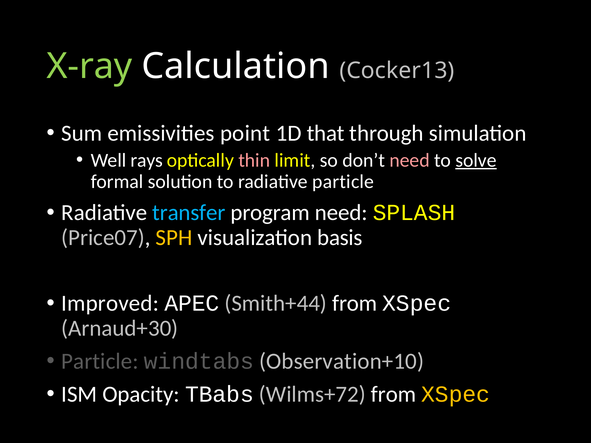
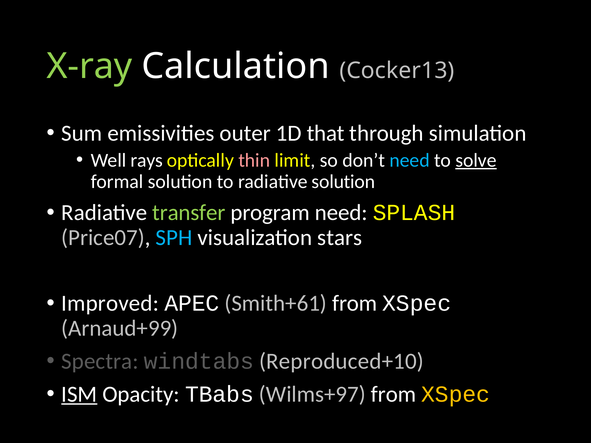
point: point -> outer (245, 133)
need colour: pink -> light blue (410, 160)
radiative particle: particle -> solution (343, 182)
transfer colour: light blue -> light green (189, 213)
SPH colour: yellow -> light blue (174, 238)
basis: basis -> stars (340, 238)
Smith+44: Smith+44 -> Smith+61 (276, 304)
Arnaud+30: Arnaud+30 -> Arnaud+99 (120, 328)
Particle: Particle -> Spectra (100, 361)
Observation+10: Observation+10 -> Reproduced+10 (342, 361)
ISM underline: none -> present (79, 394)
Wilms+72: Wilms+72 -> Wilms+97 (312, 394)
